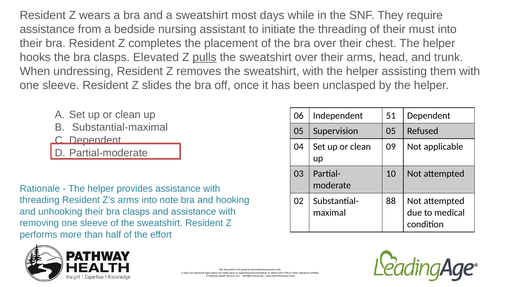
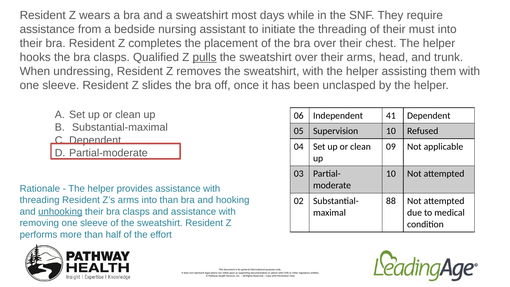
Elevated: Elevated -> Qualified (156, 57)
51: 51 -> 41 (391, 115)
Supervision 05: 05 -> 10 (391, 131)
into note: note -> than (169, 200)
unhooking underline: none -> present (60, 211)
